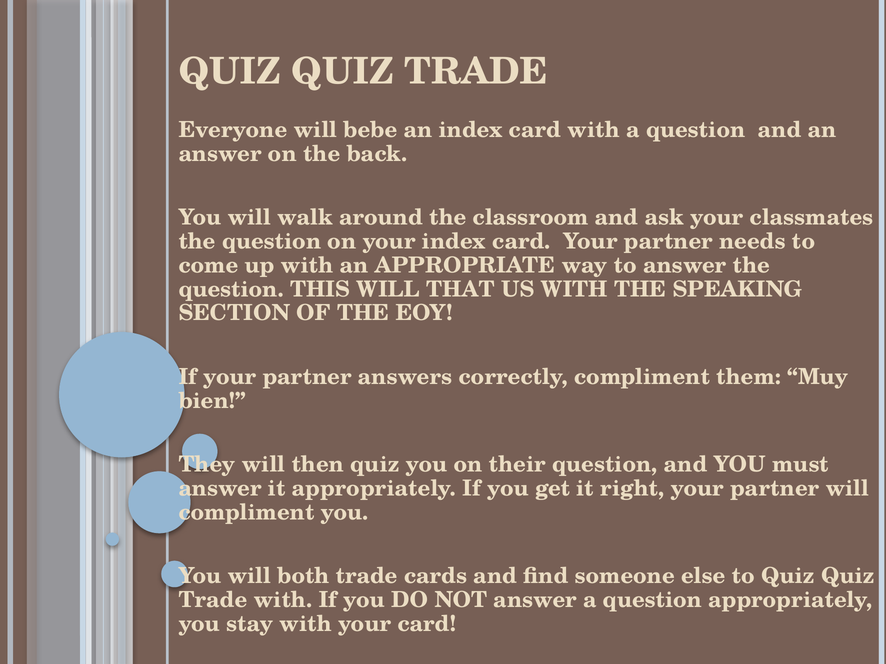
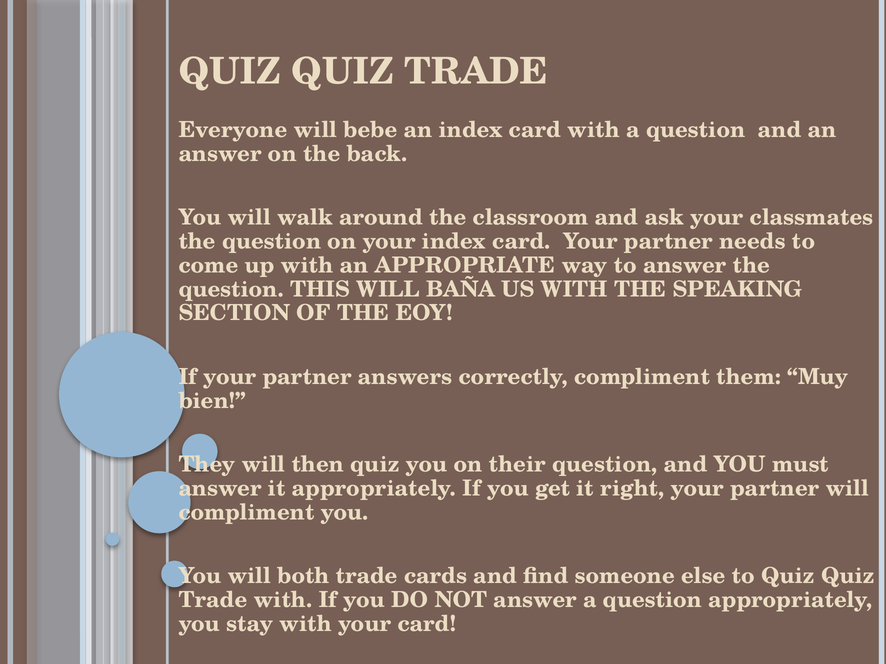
THAT: THAT -> BAÑA (461, 289)
